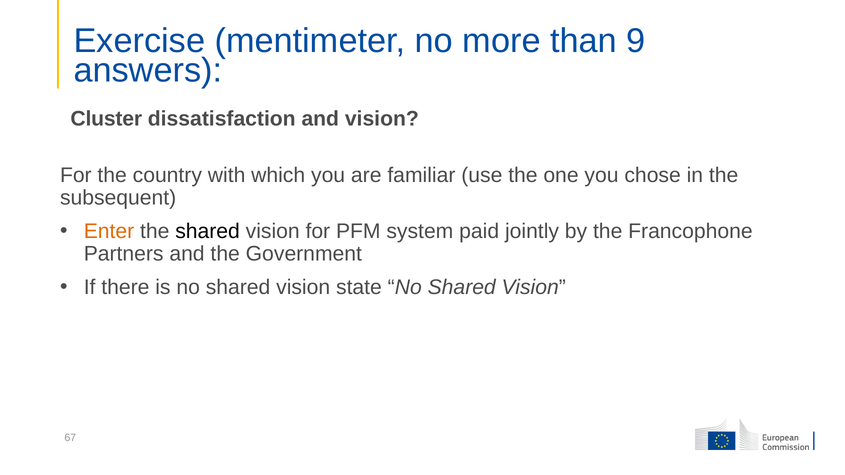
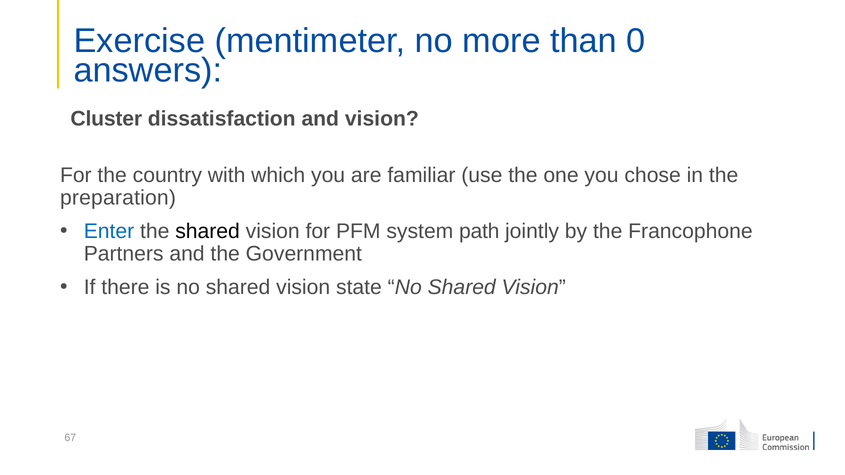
9: 9 -> 0 (636, 41)
subsequent: subsequent -> preparation (118, 198)
Enter colour: orange -> blue (109, 231)
paid: paid -> path (479, 231)
